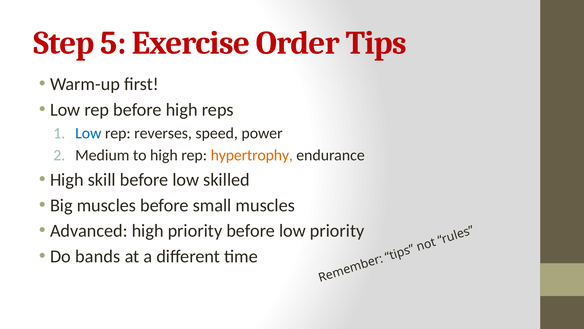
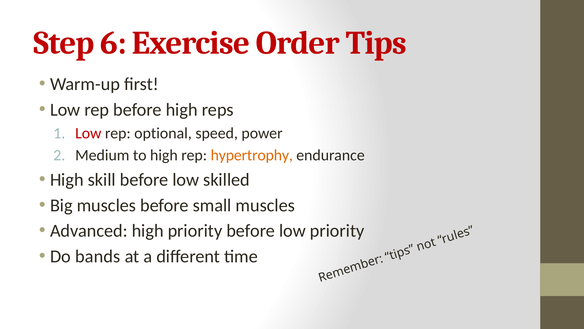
5: 5 -> 6 (113, 43)
Low colour: blue -> red (88, 133)
reverses: reverses -> optional (163, 133)
